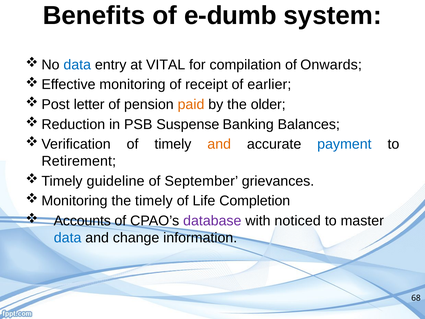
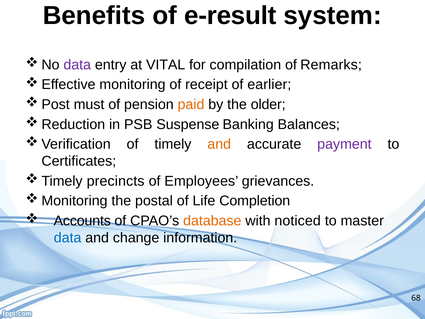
e-dumb: e-dumb -> e-result (230, 16)
data colour: blue -> purple (77, 65)
Onwards: Onwards -> Remarks (331, 65)
letter: letter -> must (89, 104)
payment colour: blue -> purple (344, 144)
Retirement: Retirement -> Certificates (79, 161)
guideline: guideline -> precincts (116, 181)
September: September -> Employees (201, 181)
the timely: timely -> postal (154, 201)
database colour: purple -> orange (212, 221)
